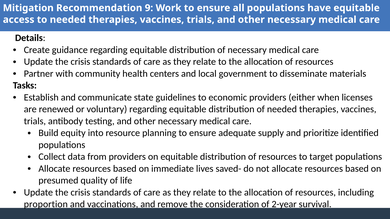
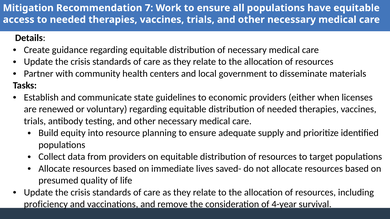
9: 9 -> 7 (149, 8)
proportion: proportion -> proficiency (46, 205)
2-year: 2-year -> 4-year (284, 205)
